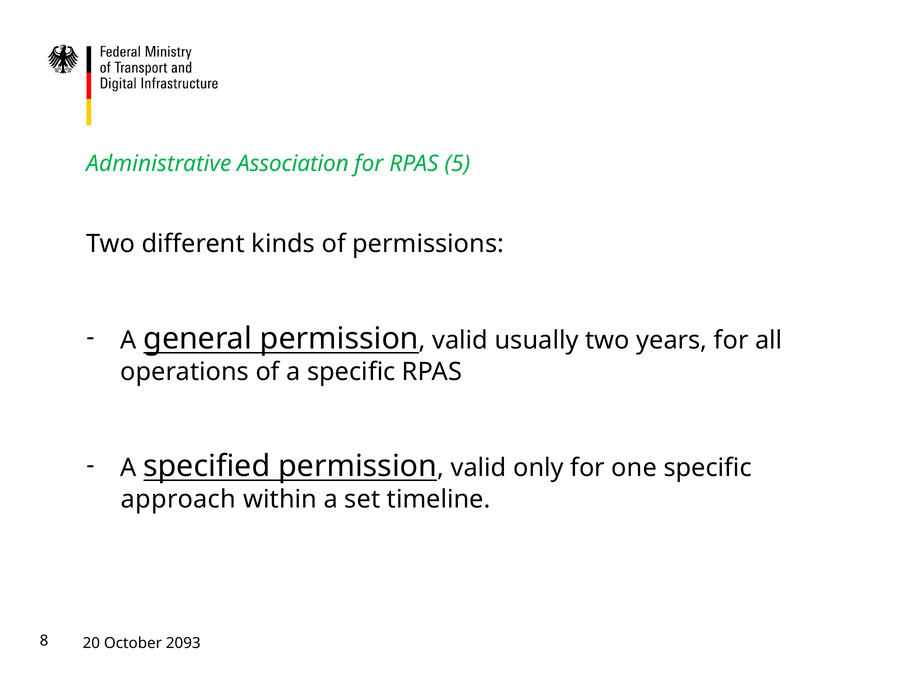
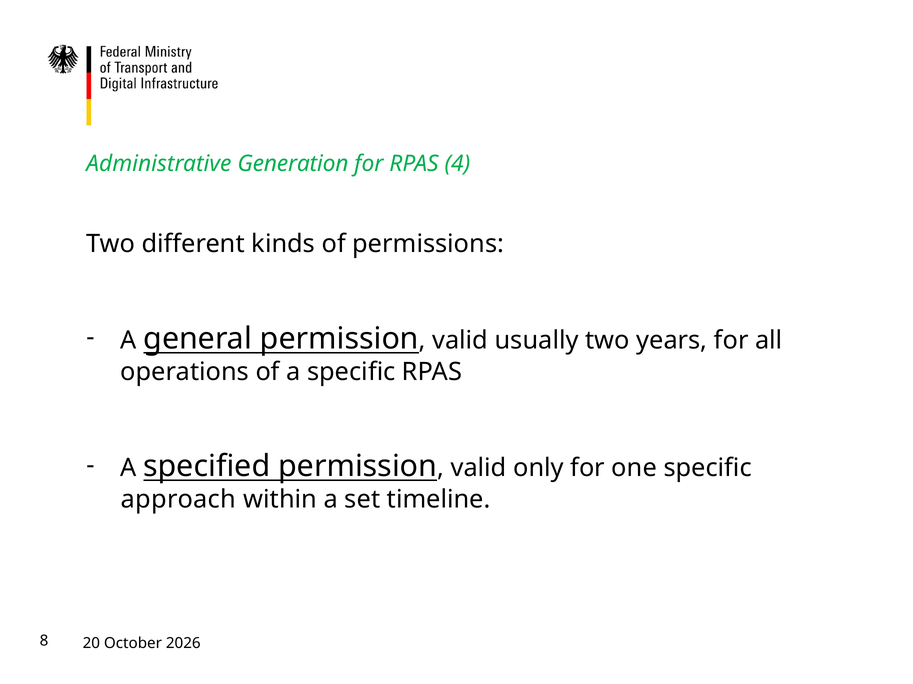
Association: Association -> Generation (293, 164)
5: 5 -> 4 (457, 164)
2093: 2093 -> 2026 (183, 644)
